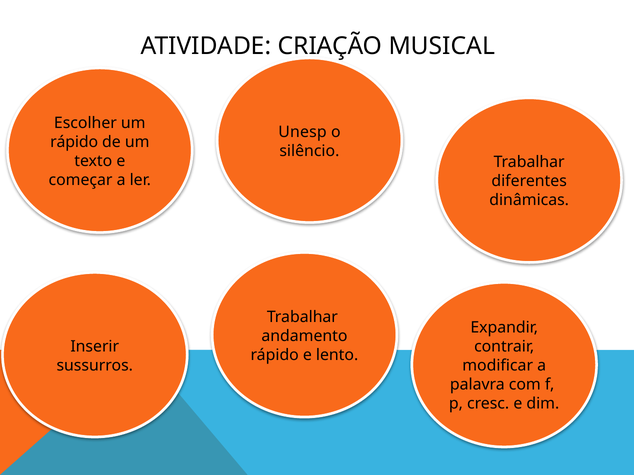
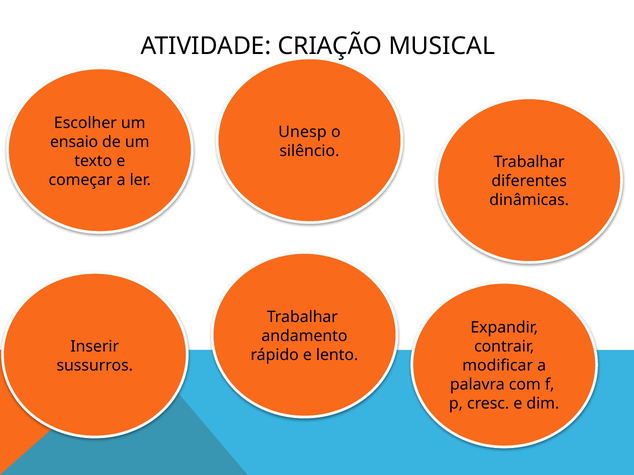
rápido: rápido -> ensaio (74, 142)
